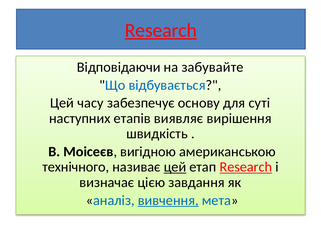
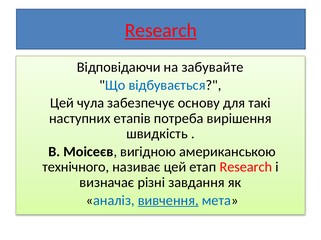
часу: часу -> чула (91, 103)
суті: суті -> такі (259, 103)
виявляє: виявляє -> потреба (179, 119)
цей underline: present -> none (175, 168)
Research underline: present -> none (246, 168)
цією: цією -> різні (151, 183)
